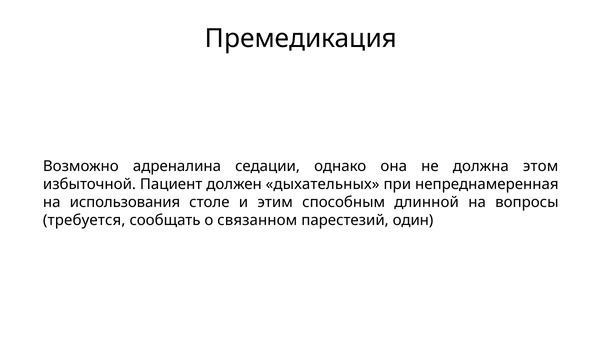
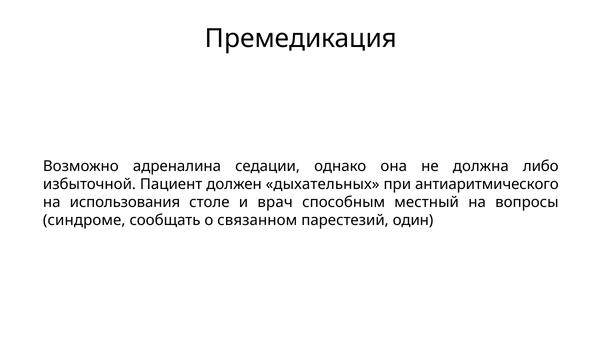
этом: этом -> либо (541, 166)
непреднамеренная: непреднамеренная -> антиаритмического (487, 185)
этим: этим -> врач (275, 203)
длинной: длинной -> местный (427, 203)
требуется: требуется -> синдроме (84, 221)
